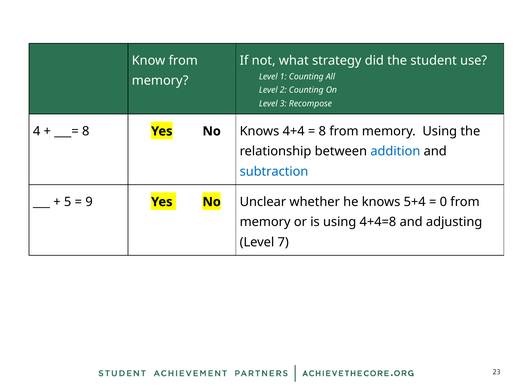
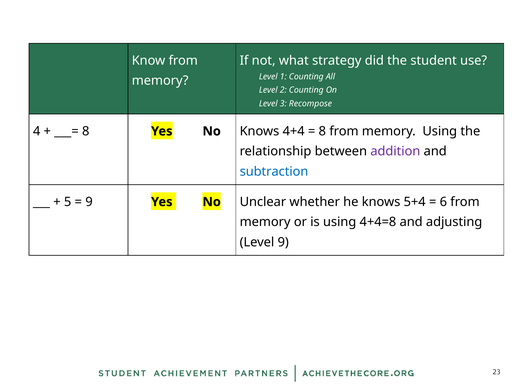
addition colour: blue -> purple (395, 151)
0: 0 -> 6 (443, 202)
Level 7: 7 -> 9 (283, 242)
